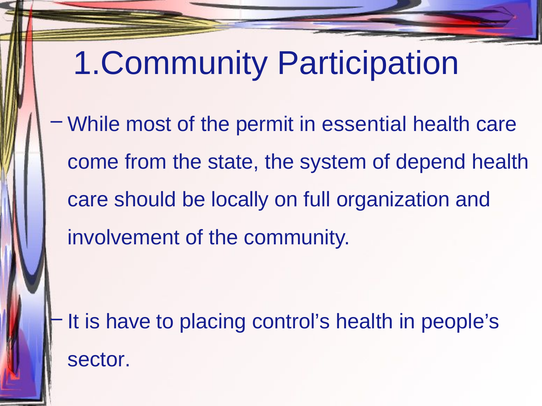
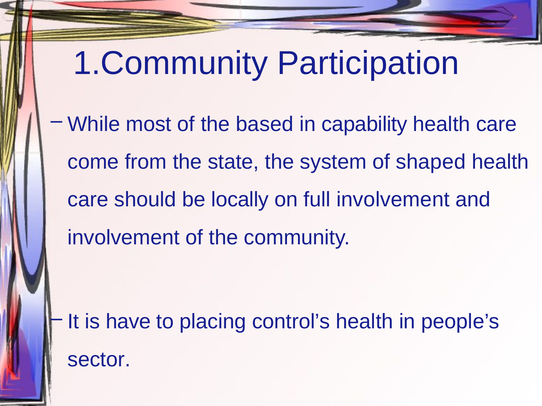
permit: permit -> based (265, 124)
essential: essential -> capability (365, 124)
depend: depend -> shaped (431, 162)
full organization: organization -> involvement (393, 200)
